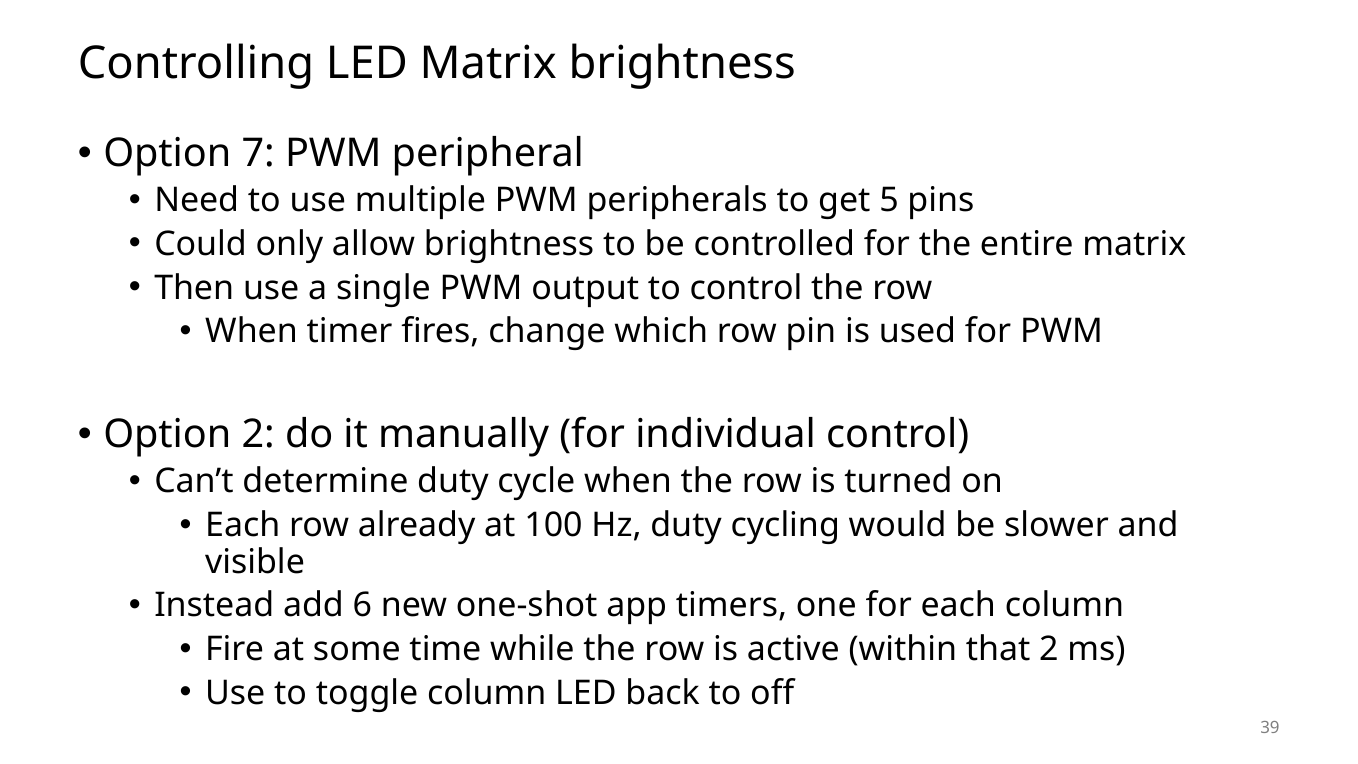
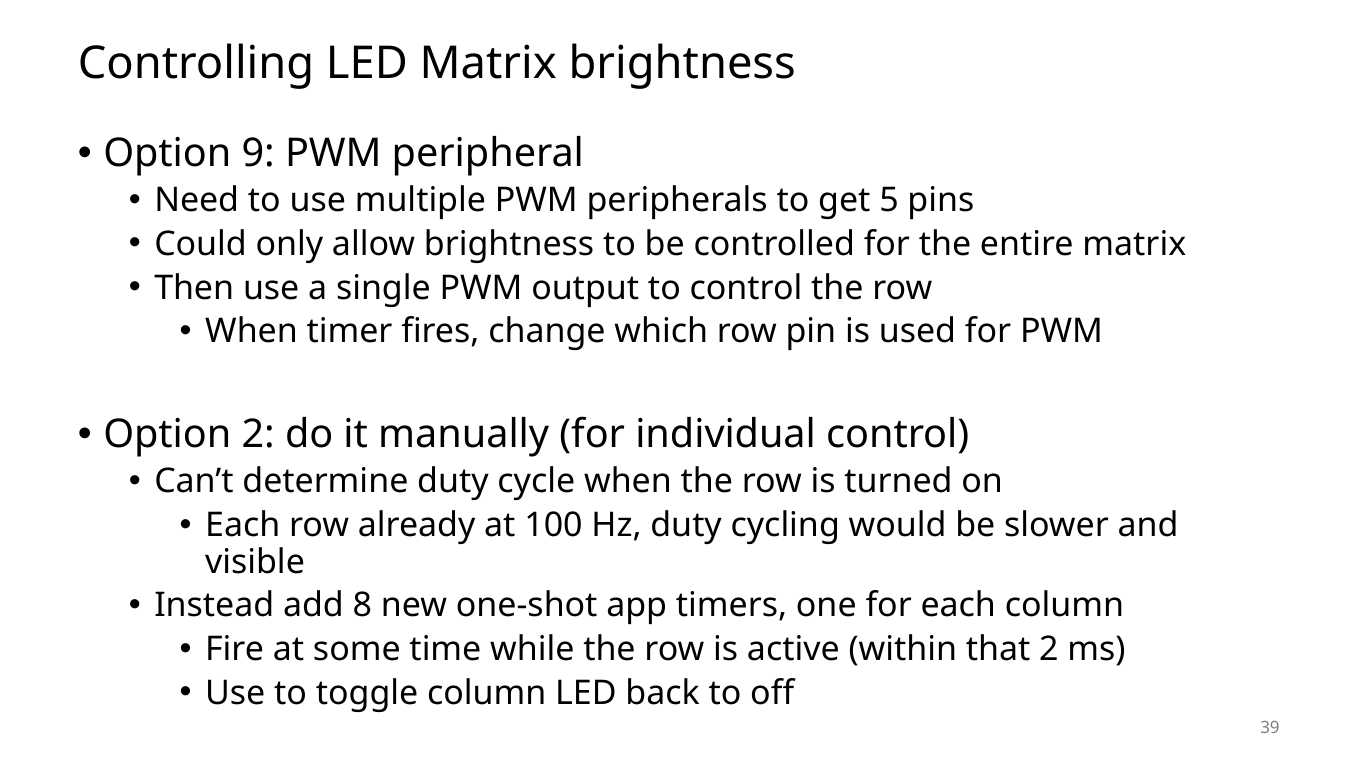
7: 7 -> 9 (258, 154)
6: 6 -> 8 (362, 606)
